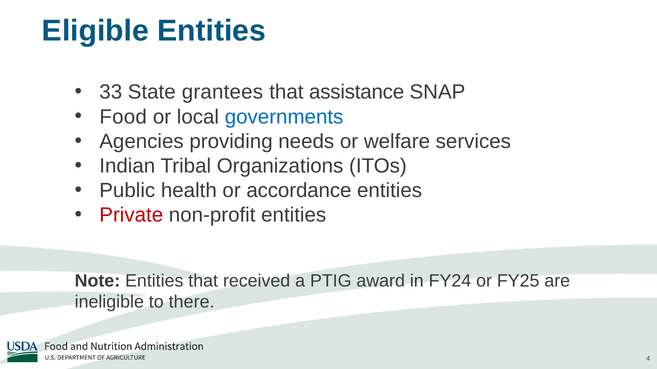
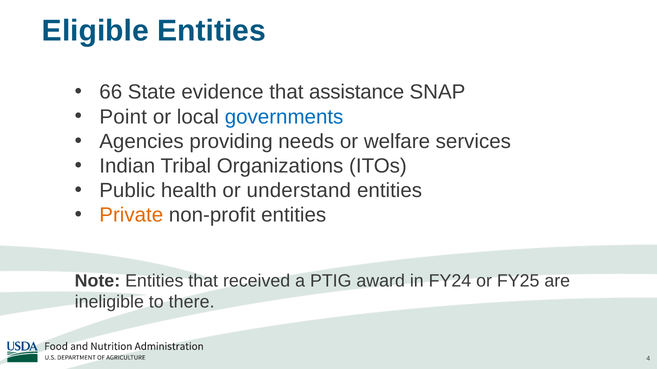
33: 33 -> 66 (111, 92)
grantees: grantees -> evidence (223, 92)
Food: Food -> Point (123, 117)
accordance: accordance -> understand (299, 191)
Private colour: red -> orange (131, 216)
